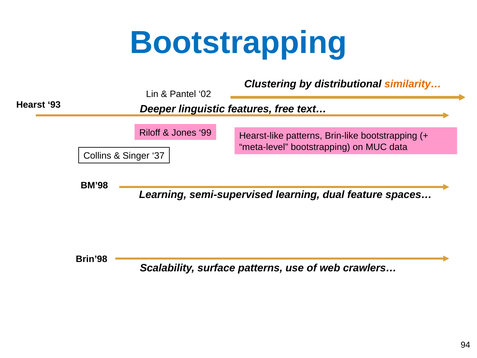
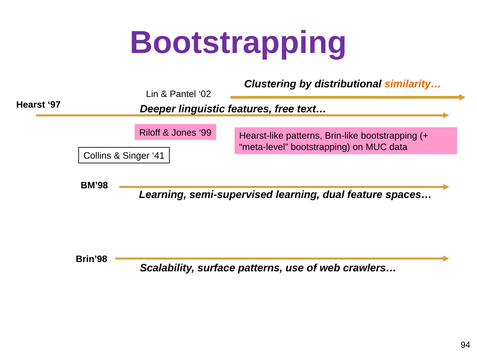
Bootstrapping colour: blue -> purple (238, 42)
93: 93 -> 97 (54, 105)
37: 37 -> 41 (158, 156)
